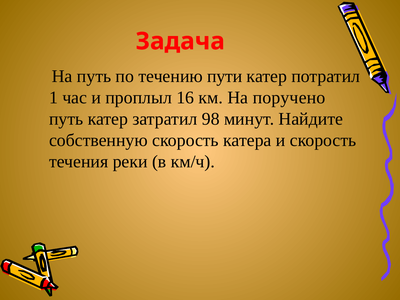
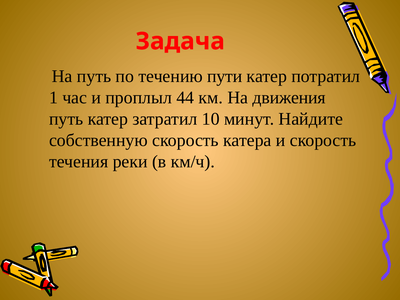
16: 16 -> 44 (185, 98)
поручено: поручено -> движения (289, 98)
98: 98 -> 10 (211, 119)
